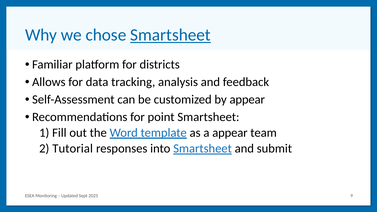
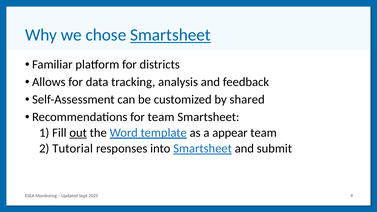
by appear: appear -> shared (247, 100)
for point: point -> team (161, 117)
out underline: none -> present (78, 133)
